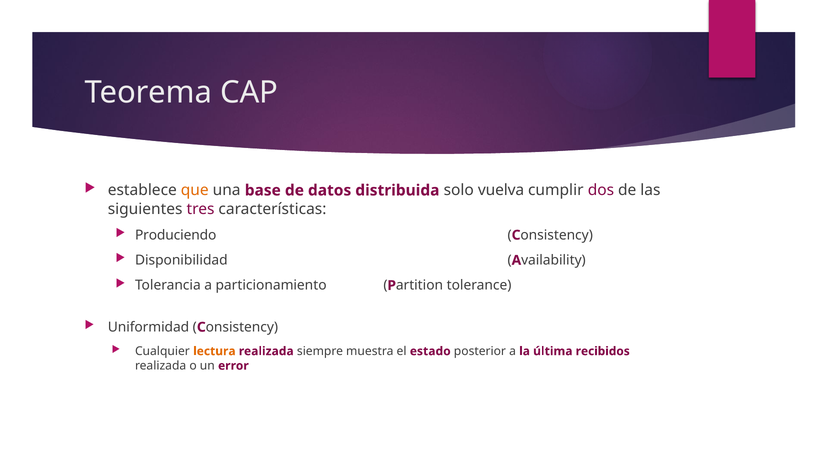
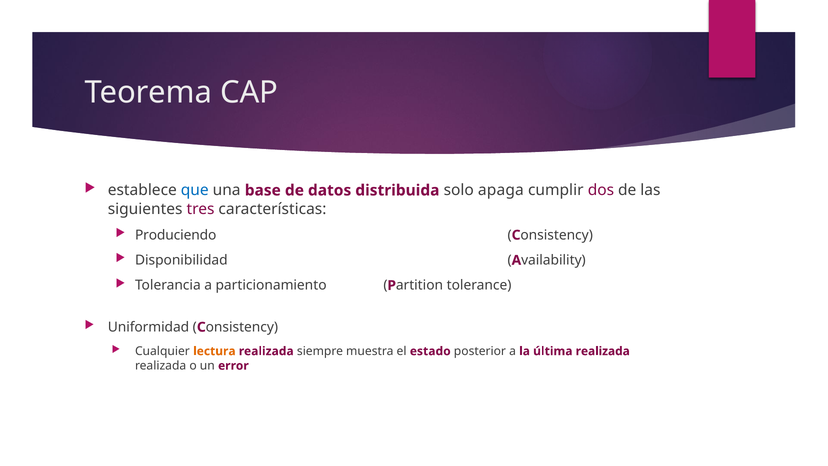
que colour: orange -> blue (195, 190)
vuelva: vuelva -> apaga (501, 190)
última recibidos: recibidos -> realizada (603, 351)
